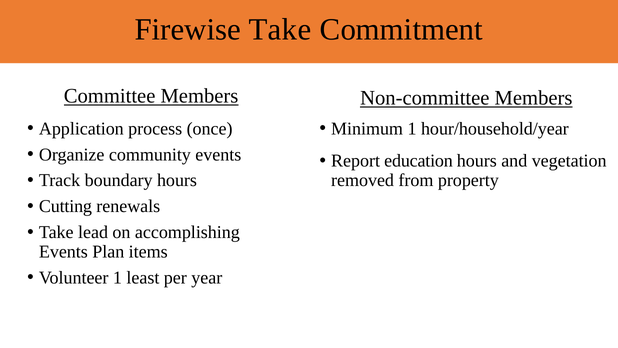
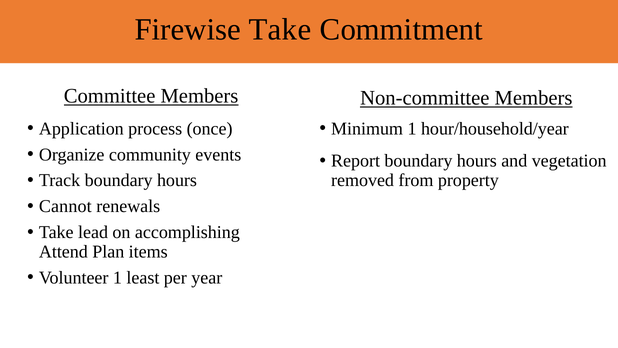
Report education: education -> boundary (418, 161)
Cutting: Cutting -> Cannot (65, 206)
Events: Events -> Attend (63, 252)
